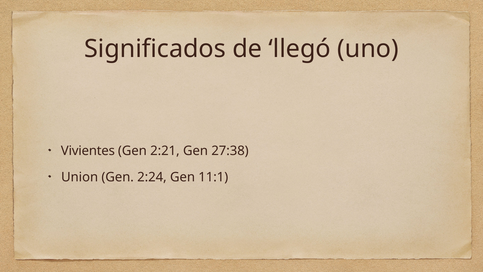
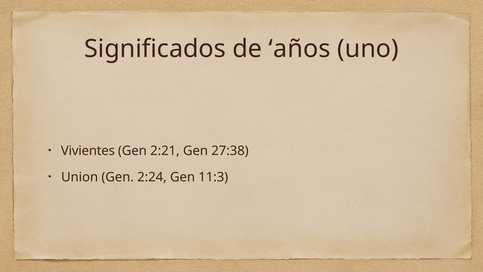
llegó: llegó -> años (300, 49)
11:1: 11:1 -> 11:3 (213, 177)
